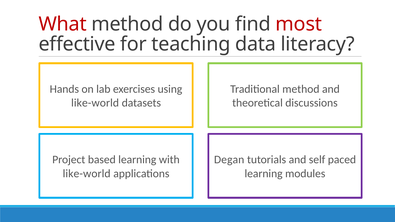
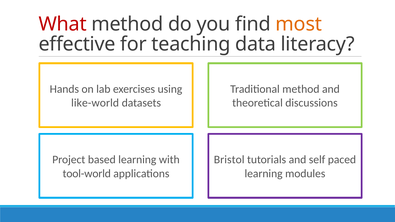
most colour: red -> orange (299, 24)
Degan: Degan -> Bristol (229, 160)
like-world: like-world -> tool-world (87, 174)
